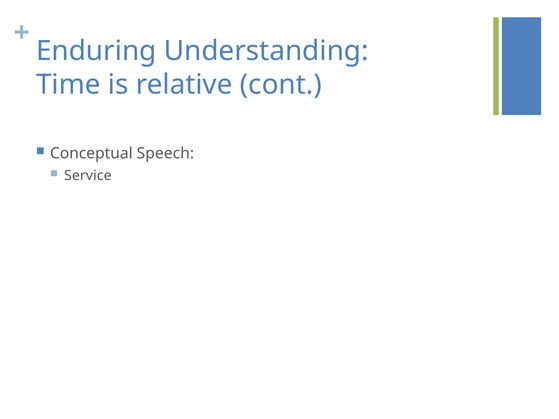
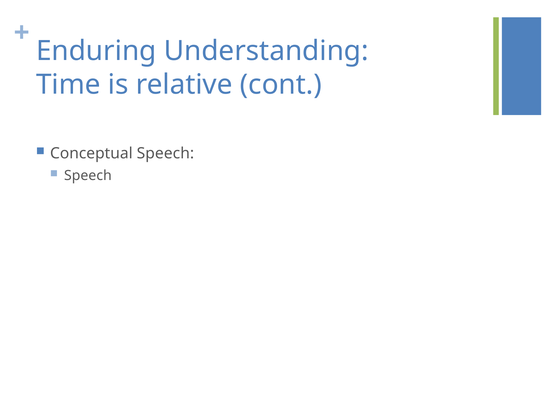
Service: Service -> Speech (88, 176)
